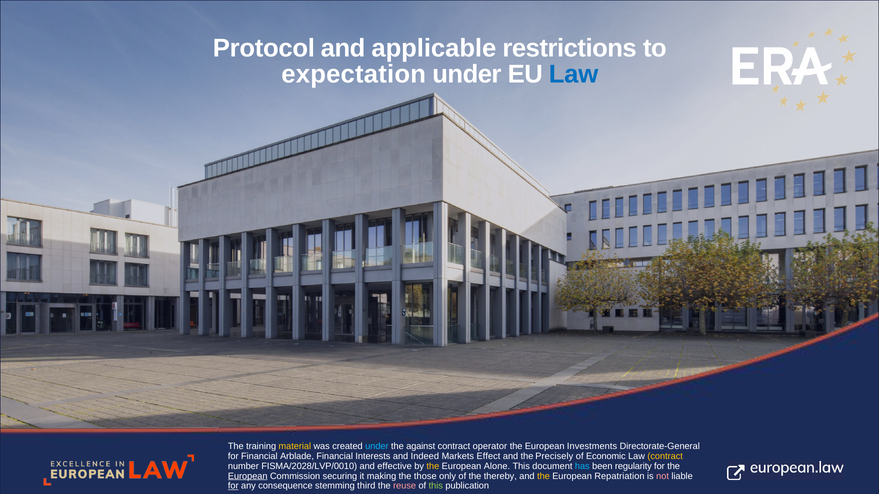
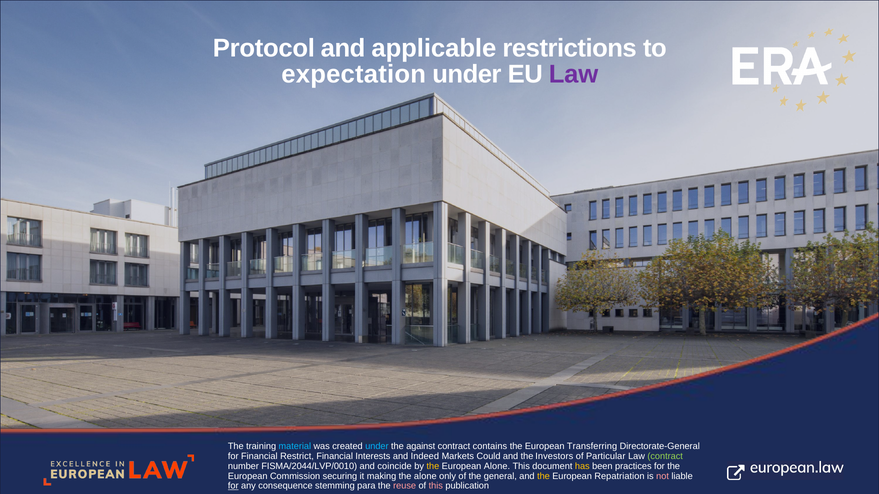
Law colour: blue -> purple (574, 74)
material colour: yellow -> light blue (295, 447)
operator: operator -> contains (490, 447)
Investments: Investments -> Transferring (592, 447)
Arblade: Arblade -> Restrict (297, 457)
Effect: Effect -> Could (489, 457)
Precisely: Precisely -> Investors (554, 457)
Economic: Economic -> Particular (606, 457)
contract colour: yellow -> light green (665, 457)
FISMA/2028/LVP/0010: FISMA/2028/LVP/0010 -> FISMA/2044/LVP/0010 (309, 467)
effective: effective -> coincide (395, 467)
has colour: light blue -> yellow (582, 467)
regularity: regularity -> practices (633, 467)
European underline: present -> none (248, 476)
the those: those -> alone (425, 476)
thereby: thereby -> general (500, 476)
third: third -> para (366, 486)
this colour: light green -> pink (436, 486)
